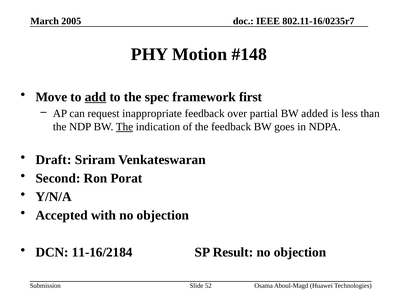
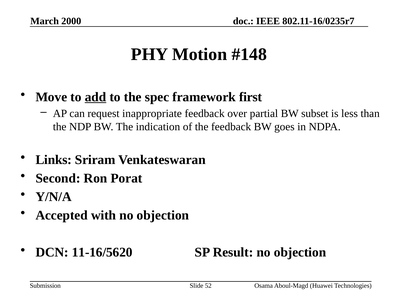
2005: 2005 -> 2000 (71, 21)
added: added -> subset (315, 114)
The underline: present -> none (124, 127)
Draft: Draft -> Links (54, 160)
11-16/2184: 11-16/2184 -> 11-16/5620 (102, 253)
